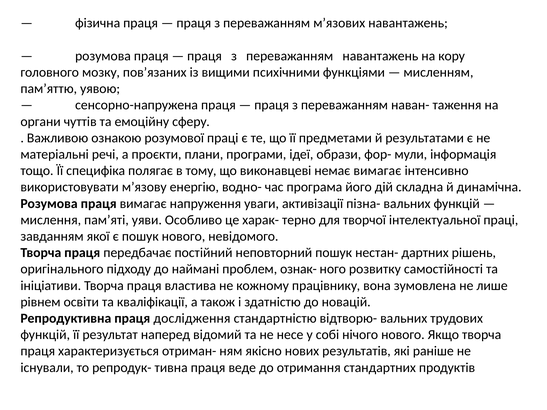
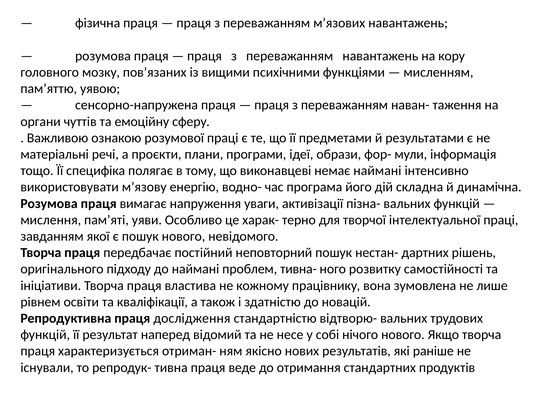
немає вимагає: вимагає -> наймані (377, 171)
ознак-: ознак- -> тивна- (298, 269)
